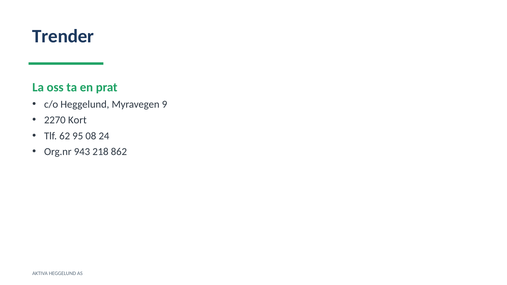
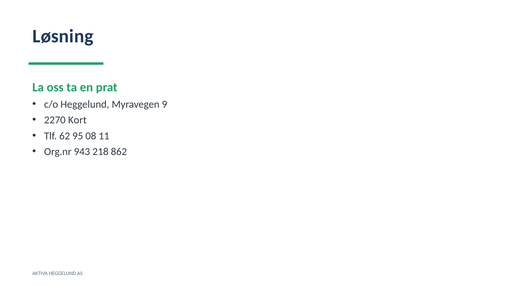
Trender: Trender -> Løsning (63, 36)
24: 24 -> 11 (104, 136)
